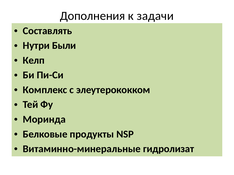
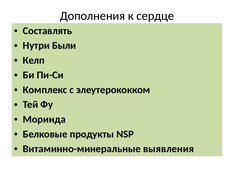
задачи: задачи -> сердце (155, 16)
гидролизат: гидролизат -> выявления (169, 149)
